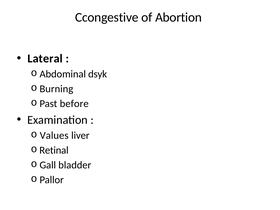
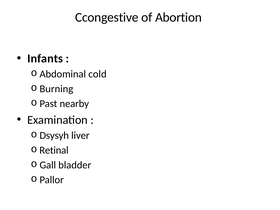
Lateral: Lateral -> Infants (45, 58)
dsyk: dsyk -> cold (97, 74)
before: before -> nearby (74, 104)
Values: Values -> Dsysyh (54, 135)
